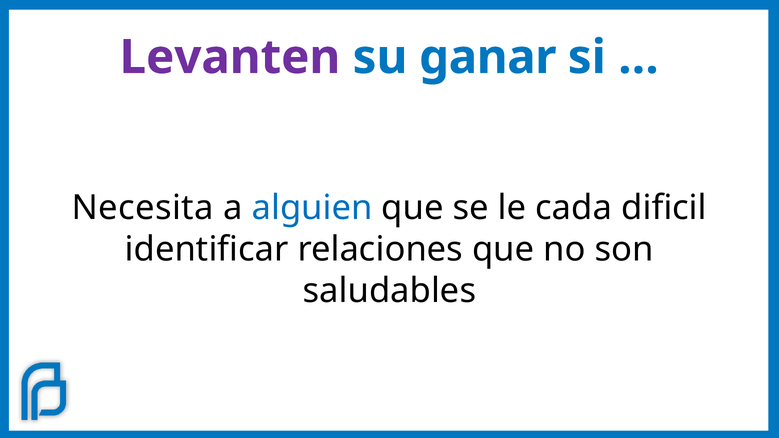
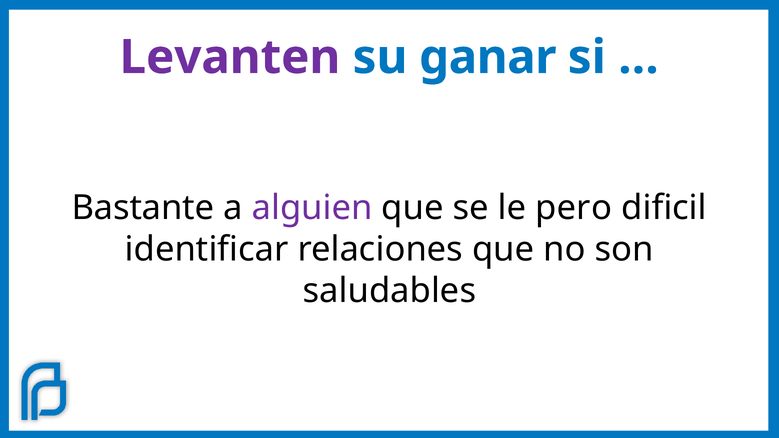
Necesita: Necesita -> Bastante (143, 208)
alguien colour: blue -> purple (312, 208)
cada: cada -> pero (574, 208)
